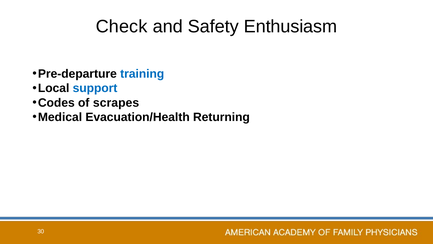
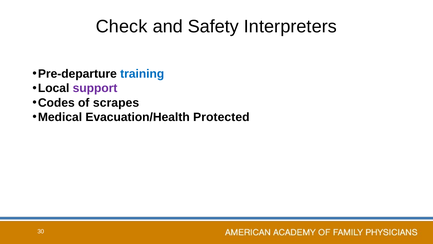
Enthusiasm: Enthusiasm -> Interpreters (290, 26)
support colour: blue -> purple (95, 88)
Returning: Returning -> Protected (221, 117)
